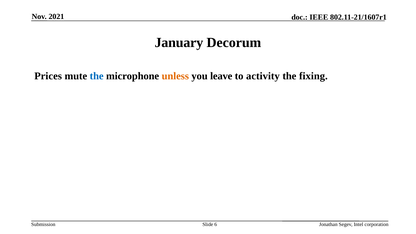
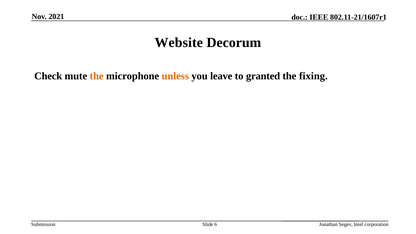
January: January -> Website (179, 43)
Prices: Prices -> Check (48, 76)
the colour: blue -> orange (97, 76)
activity: activity -> granted (263, 76)
